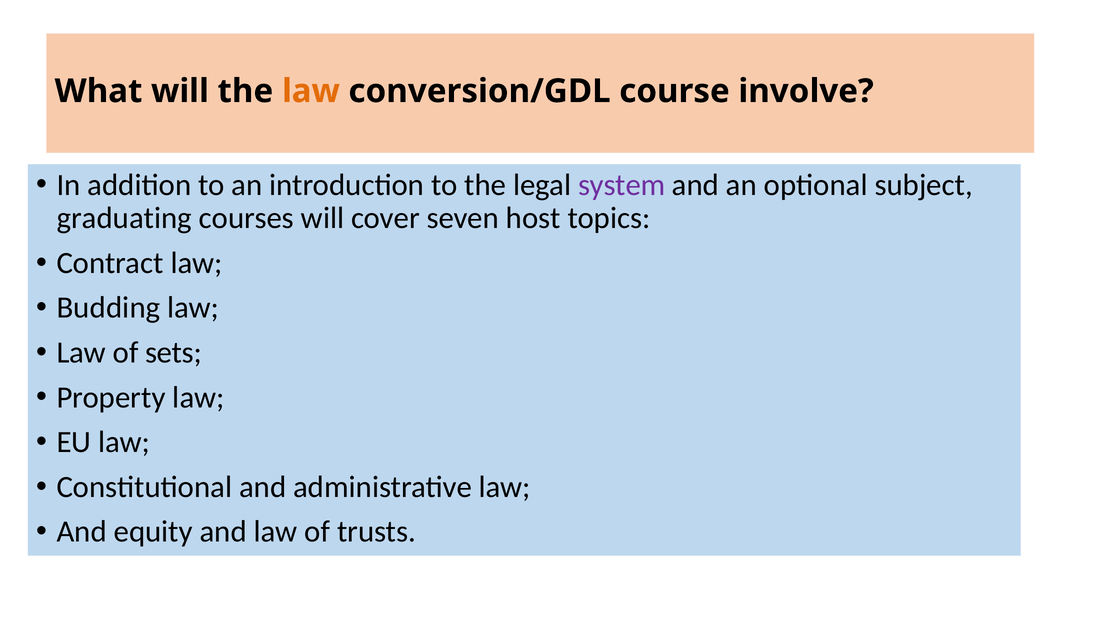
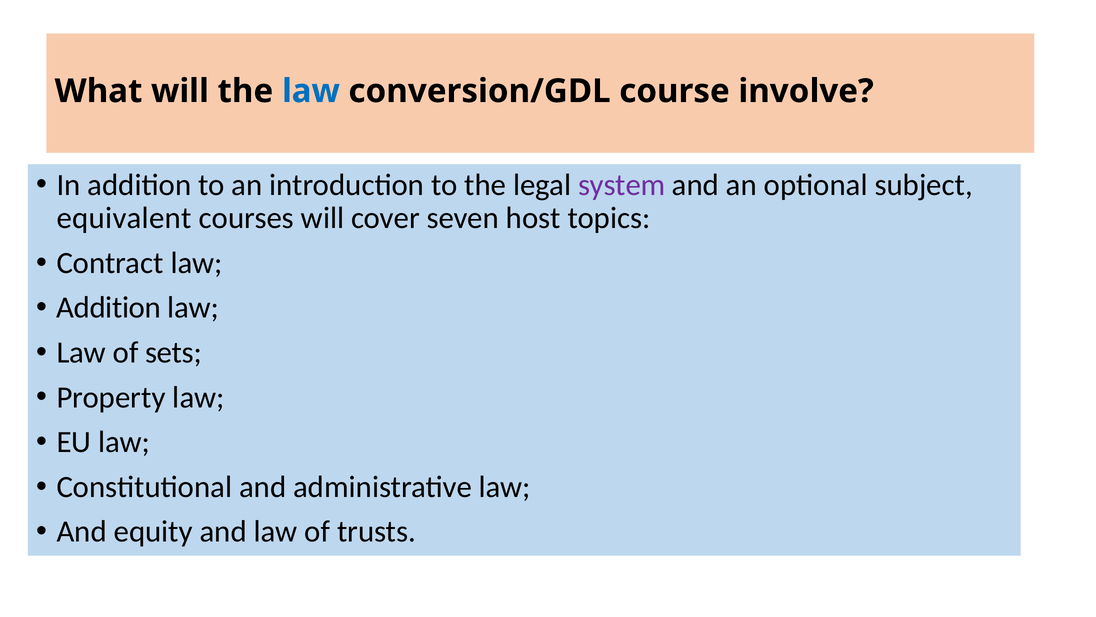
law colour: orange -> blue (311, 91)
graduating: graduating -> equivalent (124, 218)
Budding: Budding -> Addition (109, 308)
